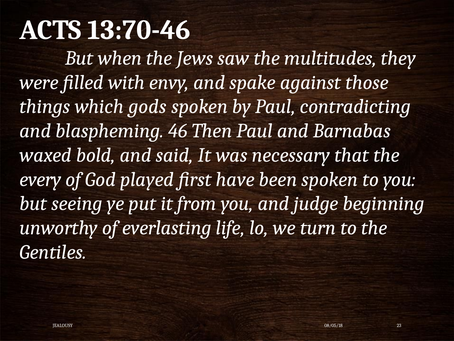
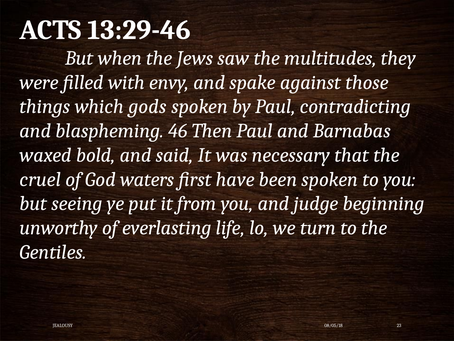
13:70-46: 13:70-46 -> 13:29-46 (139, 30)
every: every -> cruel (40, 179)
played: played -> waters (147, 179)
